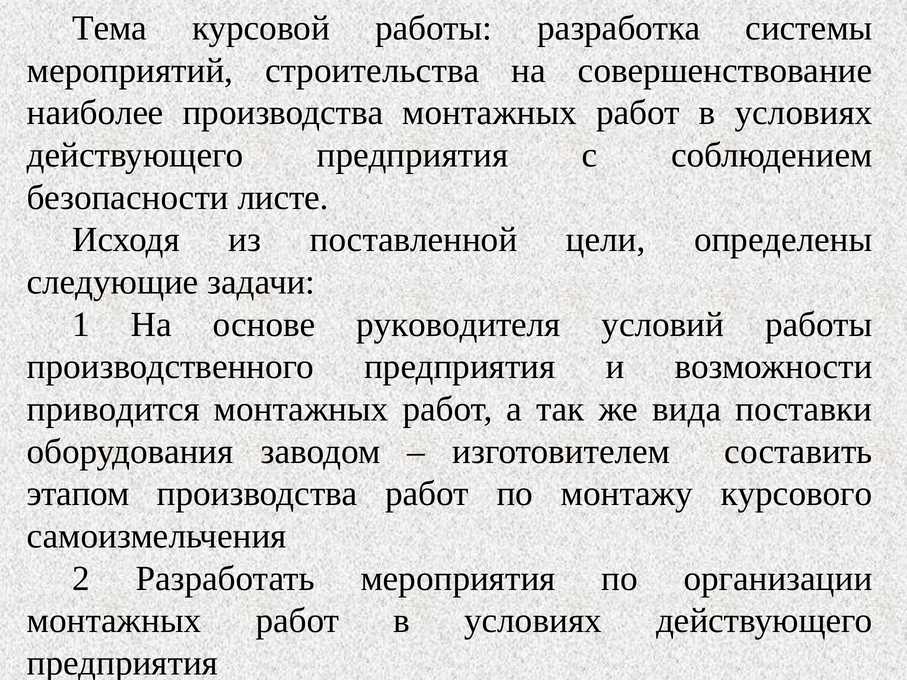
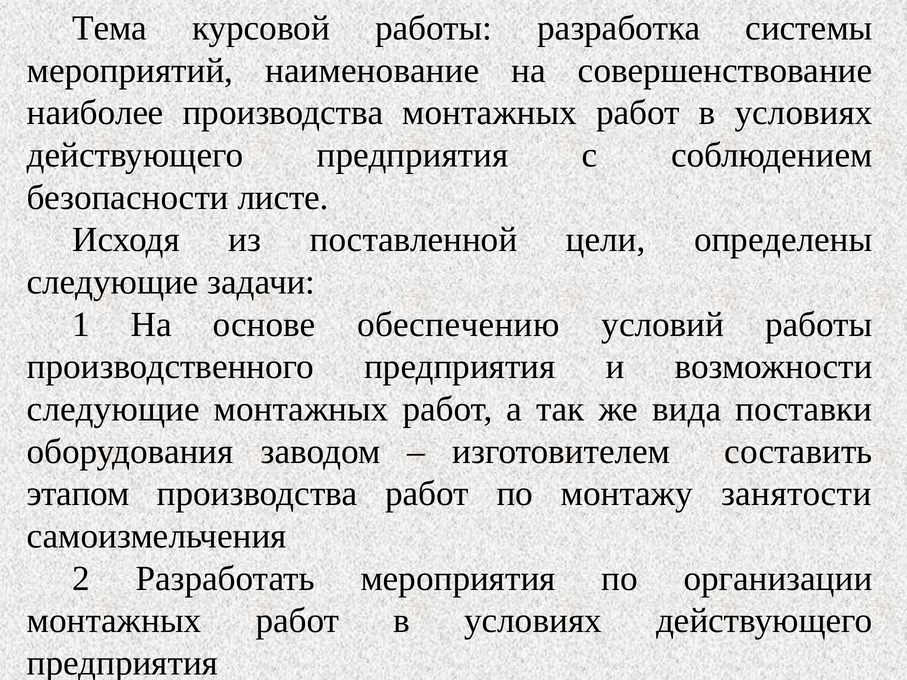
строительства: строительства -> наименование (372, 71)
руководителя: руководителя -> обеспечению (458, 325)
приводится: приводится -> следующие (113, 409)
курсового: курсового -> занятости (796, 494)
